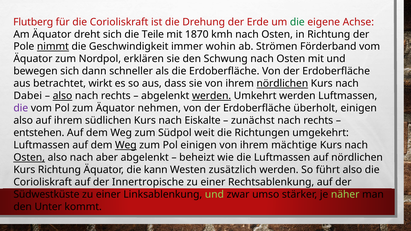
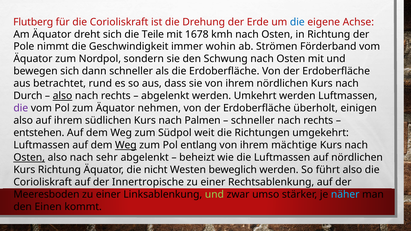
die colour: green -> blue (297, 22)
1870: 1870 -> 1678 (197, 34)
nimmt underline: present -> none (53, 47)
erklären: erklären -> sondern (144, 59)
wirkt: wirkt -> rund (100, 84)
nördlichen underline: present -> none (282, 84)
Dabei: Dabei -> Durch (28, 96)
werden underline: present -> none (212, 96)
Eiskalte: Eiskalte -> Palmen (203, 121)
zunächst: zunächst -> schneller (253, 121)
Pol einigen: einigen -> entlang (199, 145)
aber: aber -> sehr (107, 158)
kann: kann -> nicht (156, 170)
zusätzlich: zusätzlich -> beweglich (233, 170)
Südwestküste: Südwestküste -> Meeresboden (46, 195)
näher colour: light green -> light blue (345, 195)
Unter: Unter -> Einen (48, 207)
